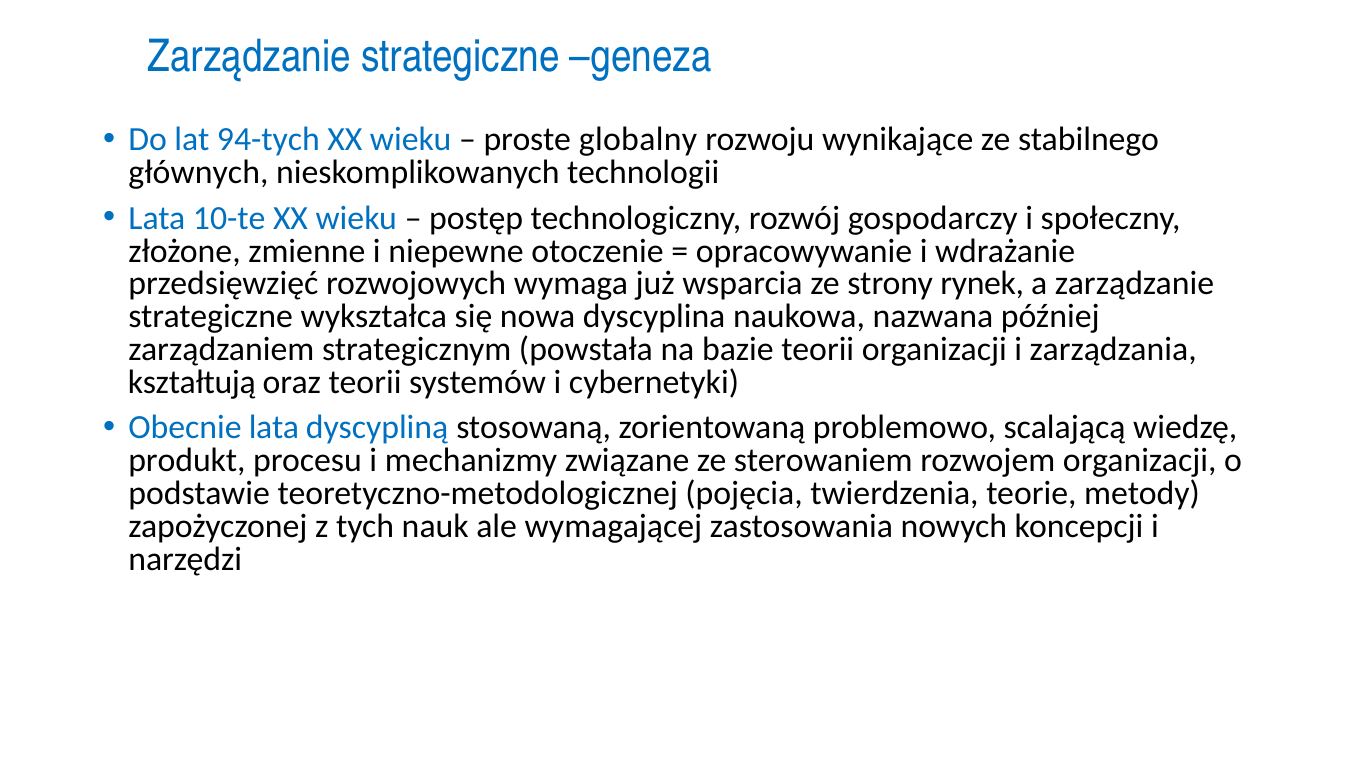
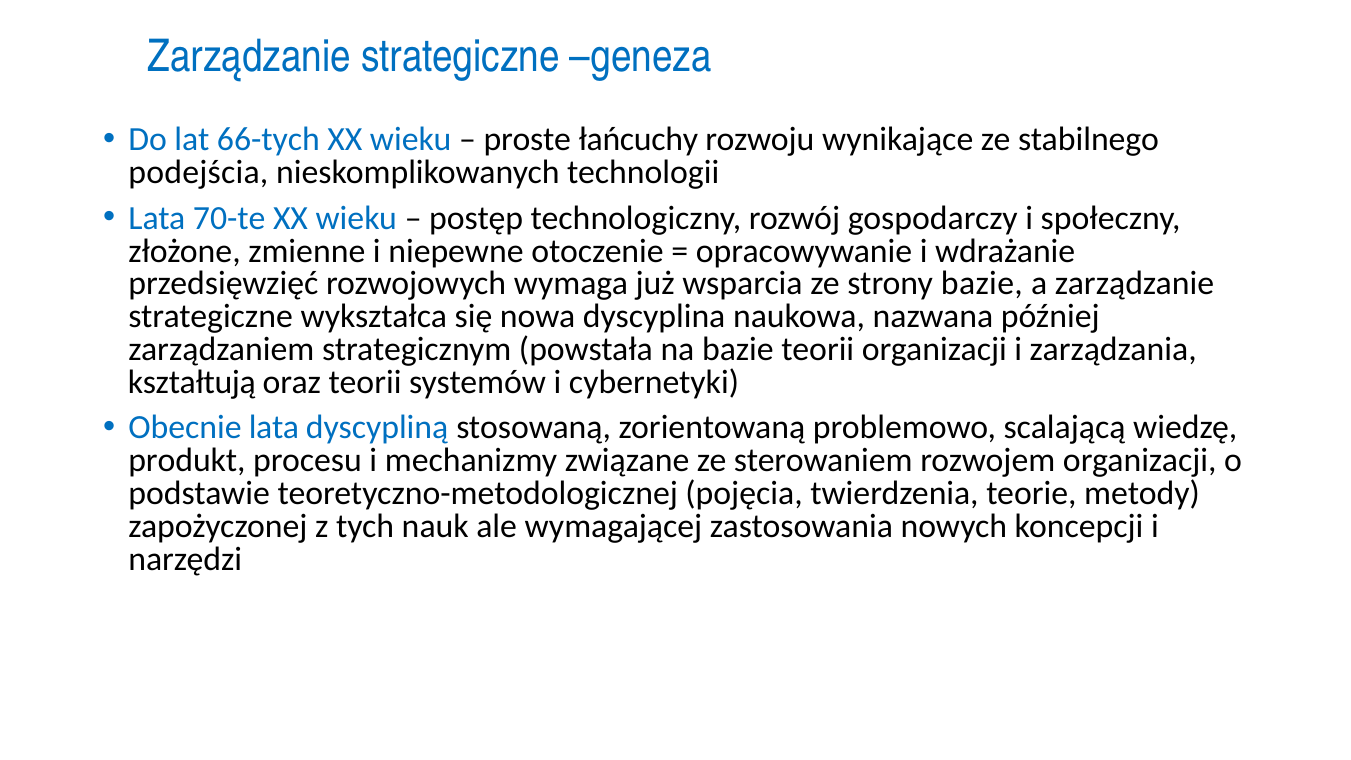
94-tych: 94-tych -> 66-tych (268, 140)
globalny: globalny -> łańcuchy (638, 140)
głównych: głównych -> podejścia (198, 173)
10-te: 10-te -> 70-te (229, 218)
strony rynek: rynek -> bazie (982, 284)
